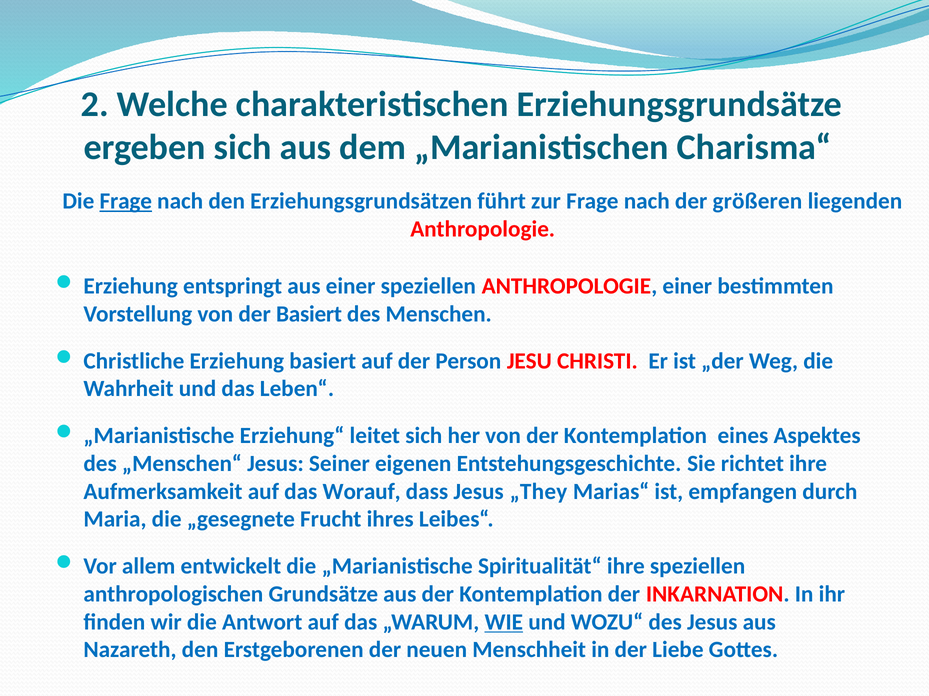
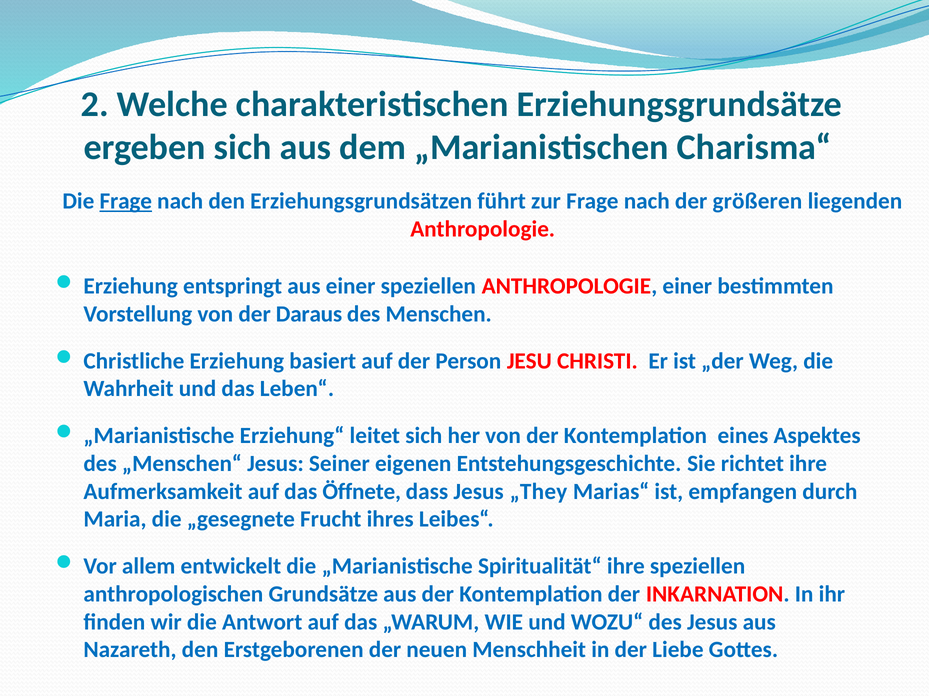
der Basiert: Basiert -> Daraus (309, 314)
Worauf: Worauf -> Öffnete (362, 492)
WIE underline: present -> none (504, 623)
